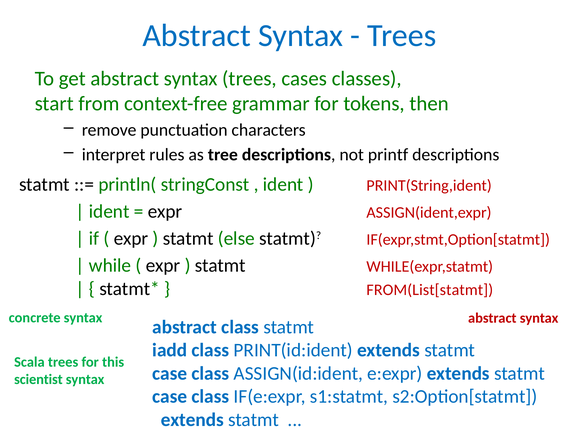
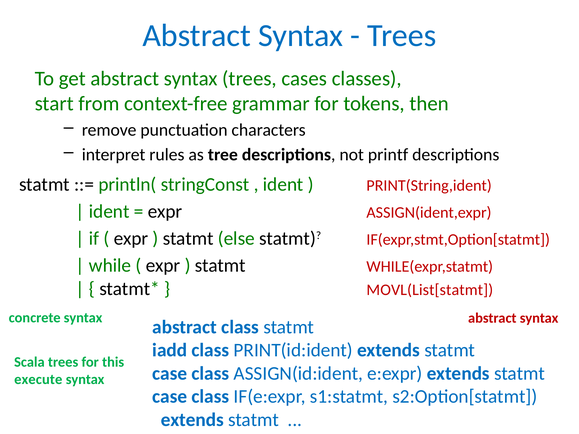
FROM(List[statmt: FROM(List[statmt -> MOVL(List[statmt (430, 290)
scientist: scientist -> execute (38, 380)
